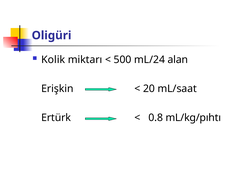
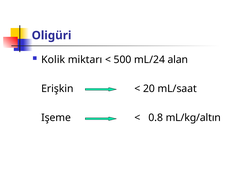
Ertürk: Ertürk -> Işeme (56, 118)
mL/kg/pıhtı: mL/kg/pıhtı -> mL/kg/altın (193, 118)
